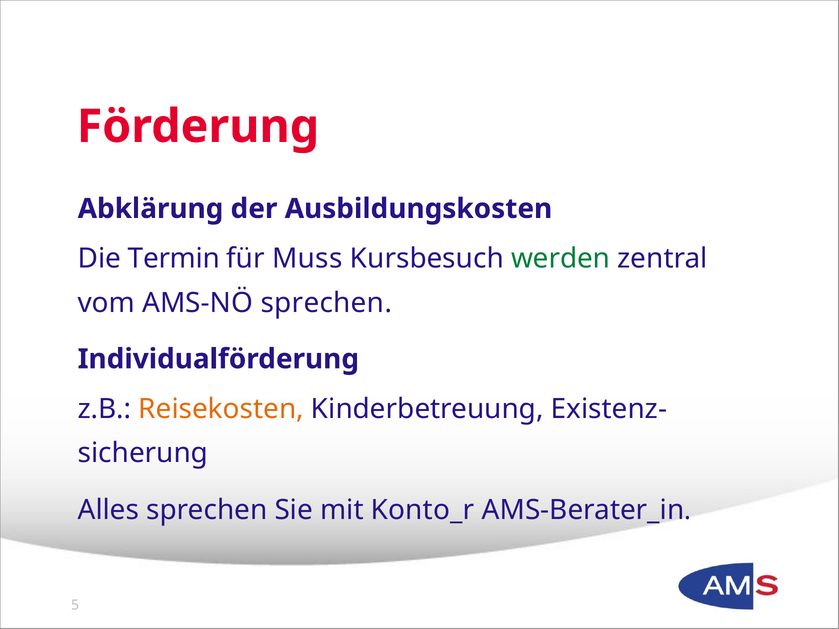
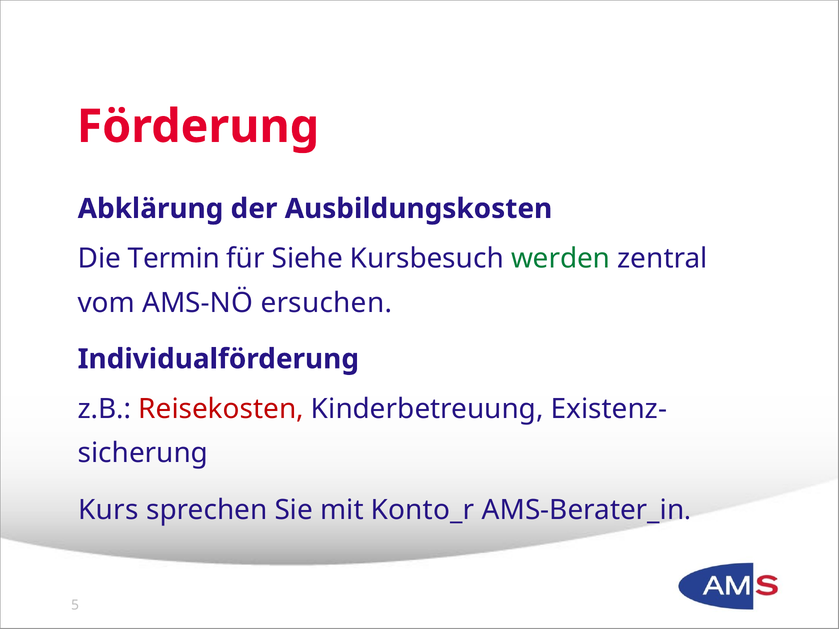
Muss: Muss -> Siehe (307, 259)
AMS-NÖ sprechen: sprechen -> ersuchen (326, 303)
Reisekosten colour: orange -> red (221, 409)
Alles: Alles -> Kurs (108, 510)
